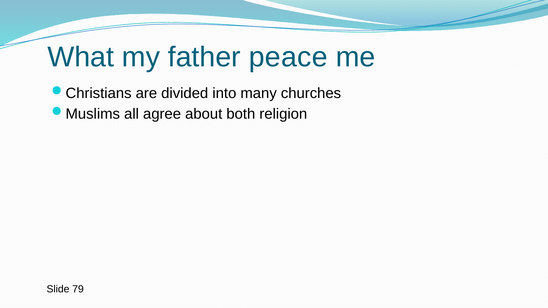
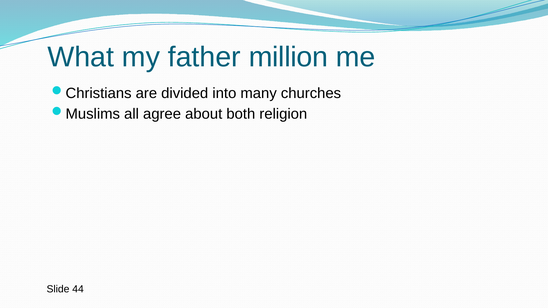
peace: peace -> million (288, 57)
79: 79 -> 44 (78, 289)
